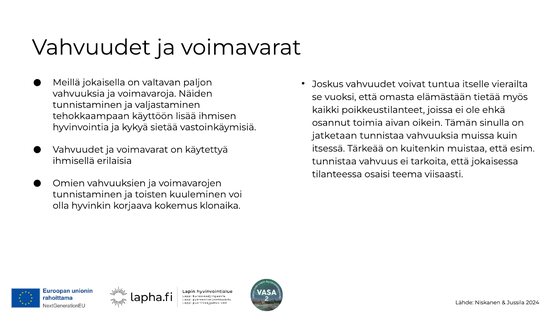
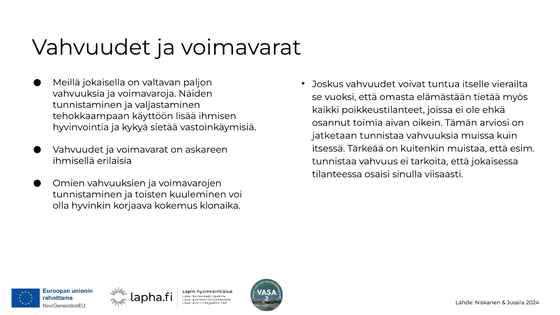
sinulla: sinulla -> arviosi (495, 123)
käytettyä: käytettyä -> askareen (206, 150)
teema: teema -> sinulla (407, 174)
